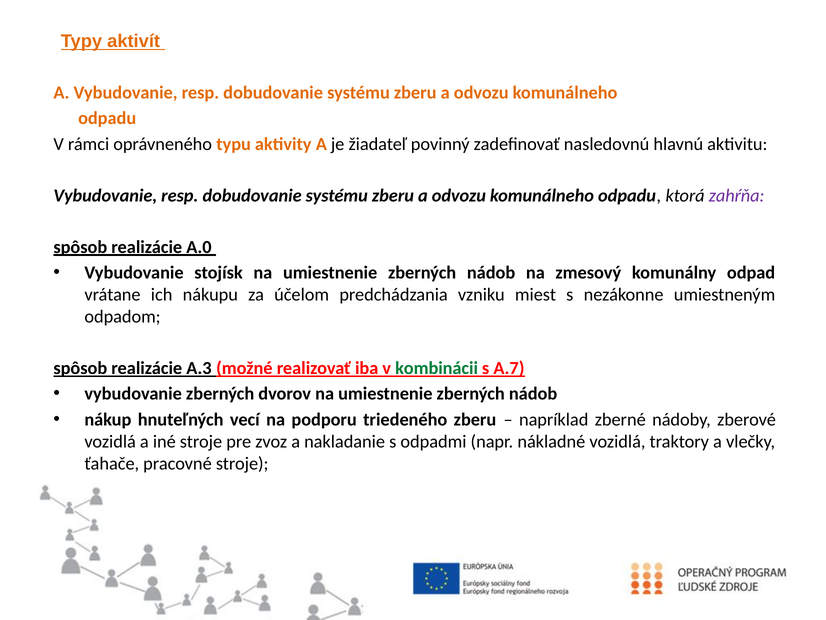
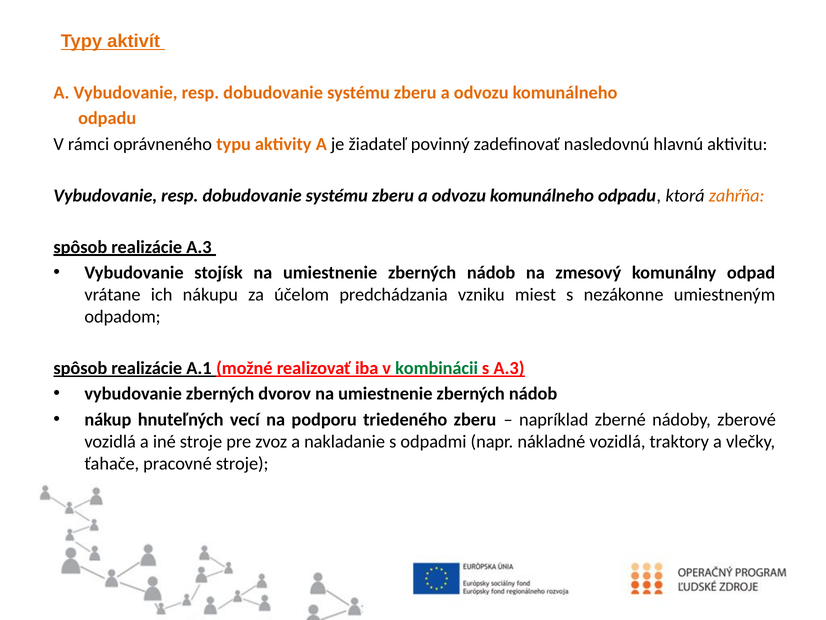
zahŕňa colour: purple -> orange (737, 195)
realizácie A.0: A.0 -> A.3 (199, 247)
A.3: A.3 -> A.1 (199, 368)
s A.7: A.7 -> A.3 (509, 368)
